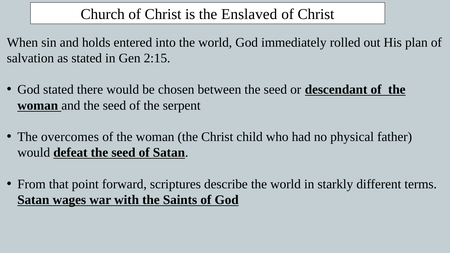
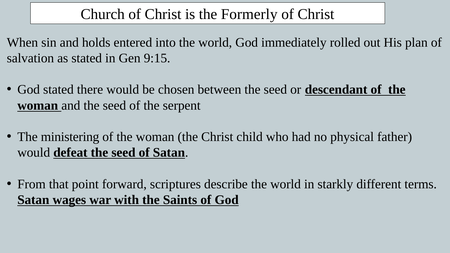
Enslaved: Enslaved -> Formerly (249, 14)
2:15: 2:15 -> 9:15 (157, 58)
overcomes: overcomes -> ministering (70, 137)
